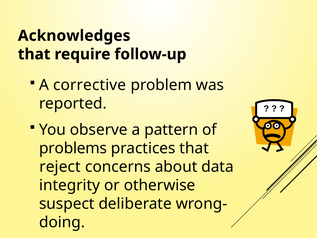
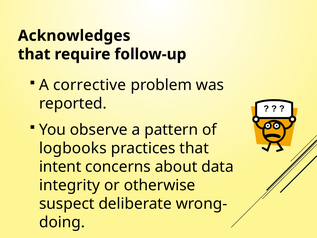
problems: problems -> logbooks (73, 148)
reject: reject -> intent (60, 167)
